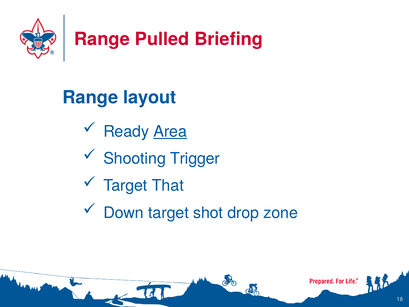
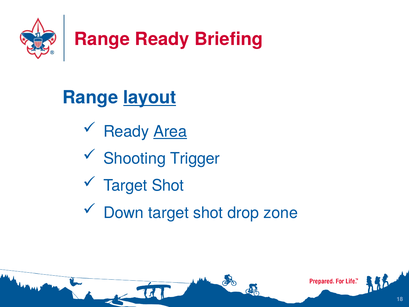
Range Pulled: Pulled -> Ready (162, 39)
layout underline: none -> present (150, 98)
That: That -> Shot (168, 186)
